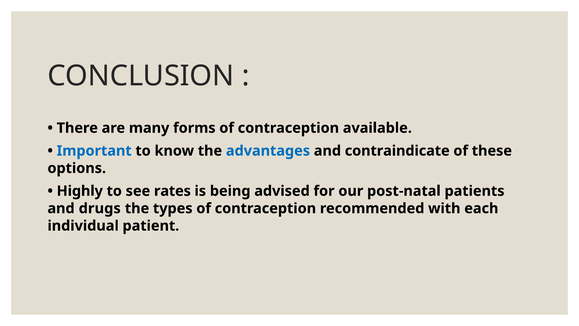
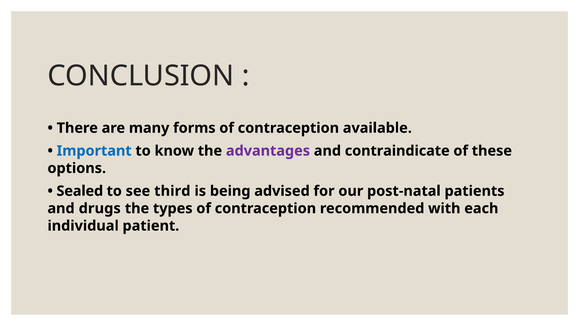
advantages colour: blue -> purple (268, 151)
Highly: Highly -> Sealed (80, 191)
rates: rates -> third (172, 191)
